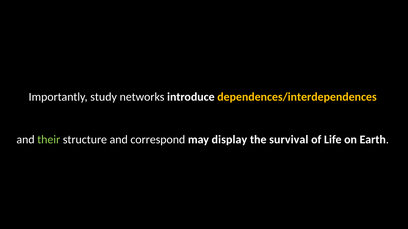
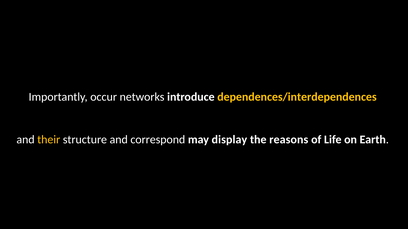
study: study -> occur (104, 97)
their colour: light green -> yellow (49, 140)
survival: survival -> reasons (289, 140)
